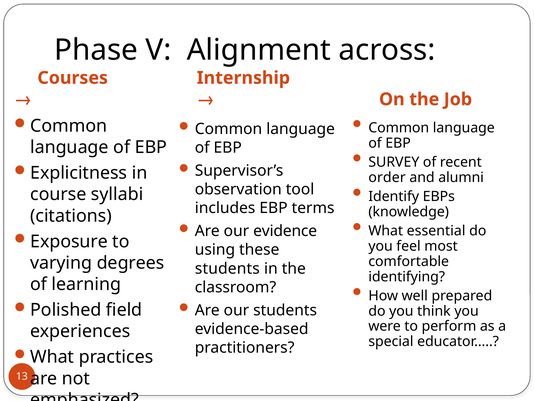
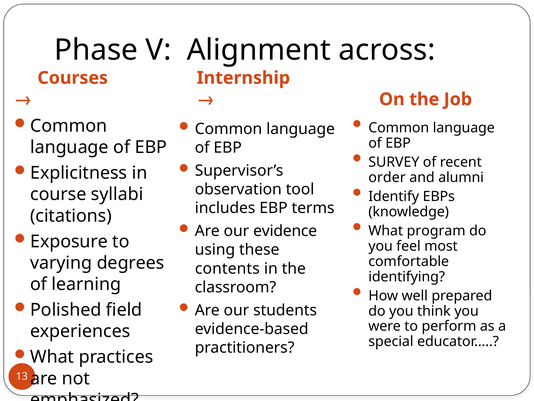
essential: essential -> program (436, 231)
students: students -> contents (227, 268)
